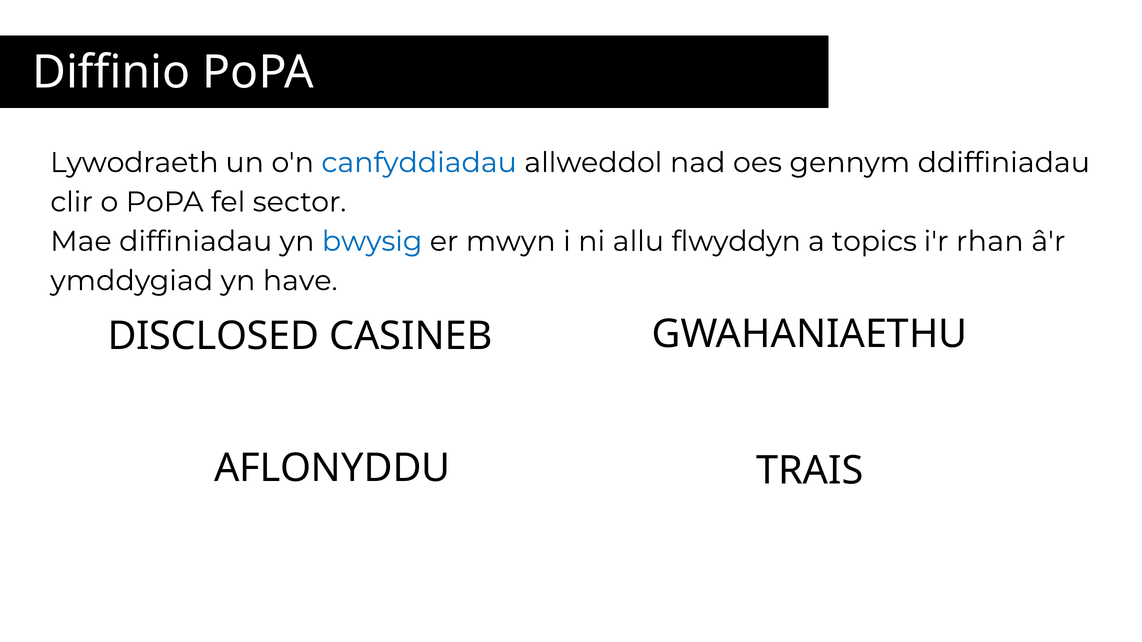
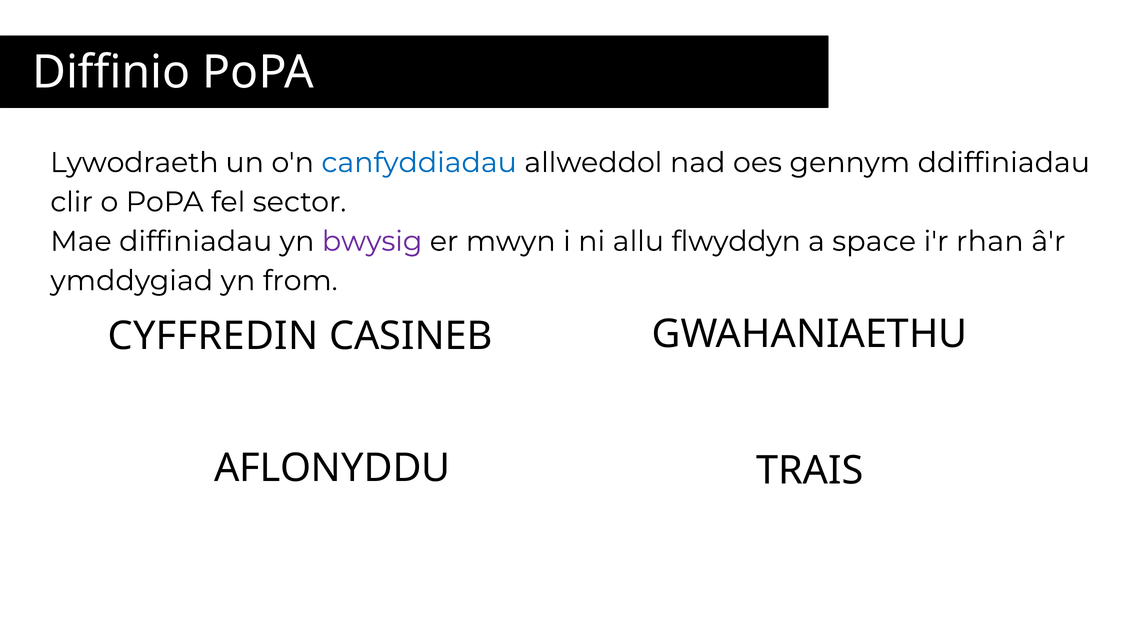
bwysig colour: blue -> purple (372, 242)
topics: topics -> space (874, 242)
have: have -> from (300, 281)
DISCLOSED: DISCLOSED -> CYFFREDIN (213, 336)
